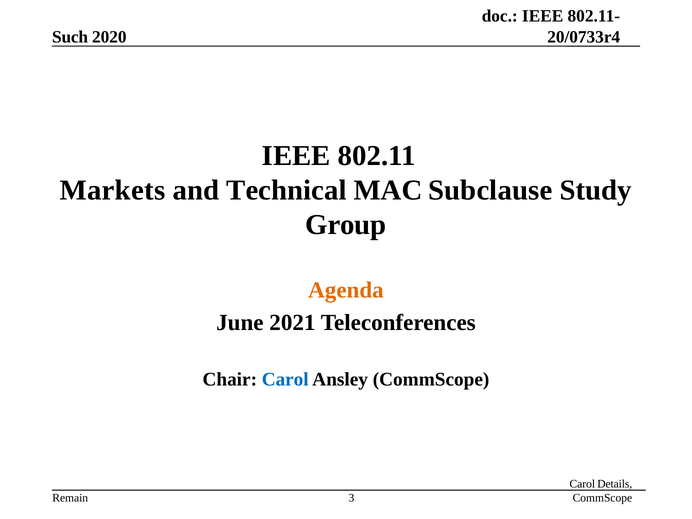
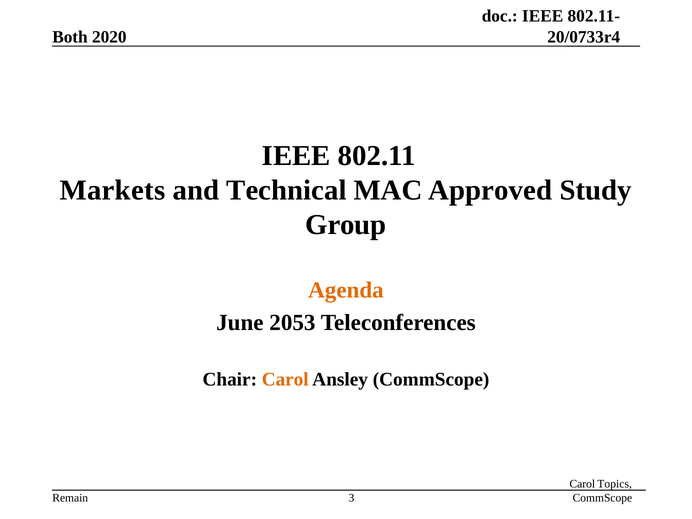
Such: Such -> Both (70, 37)
Subclause: Subclause -> Approved (490, 190)
2021: 2021 -> 2053 (292, 322)
Carol colour: blue -> orange (285, 379)
Details: Details -> Topics (615, 484)
